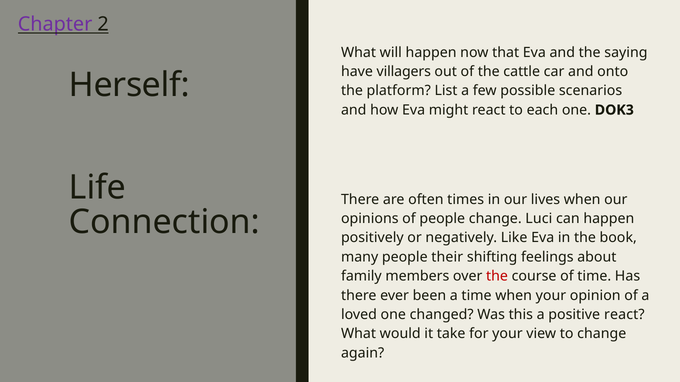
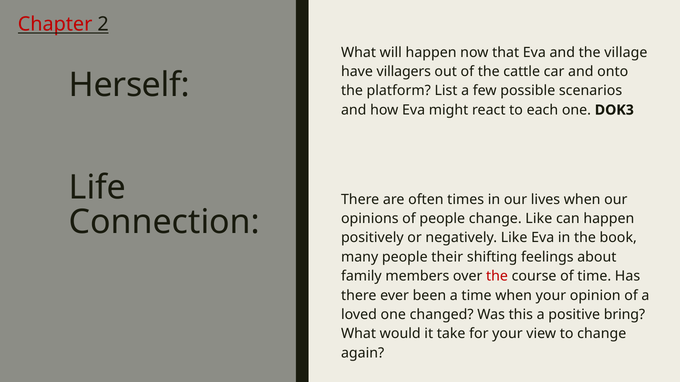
Chapter colour: purple -> red (55, 24)
saying: saying -> village (626, 53)
change Luci: Luci -> Like (539, 219)
positive react: react -> bring (624, 315)
